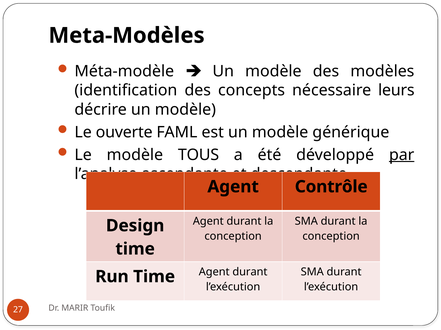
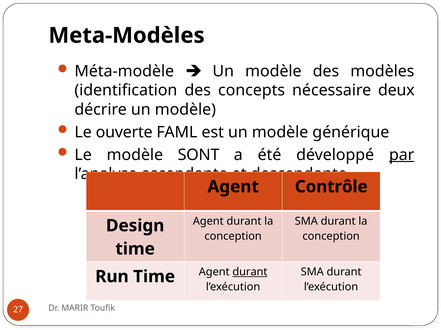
leurs: leurs -> deux (396, 91)
TOUS: TOUS -> SONT (199, 155)
durant underline: none -> present (250, 273)
